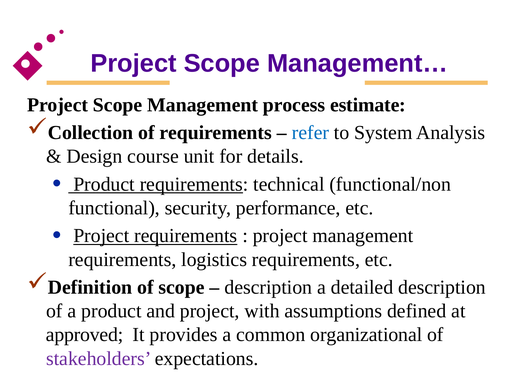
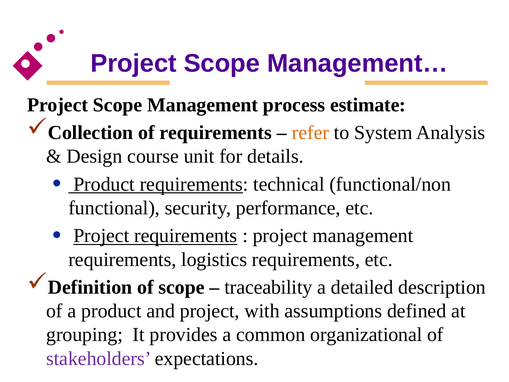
refer colour: blue -> orange (311, 133)
description: description -> traceability (268, 287)
approved: approved -> grouping (84, 335)
